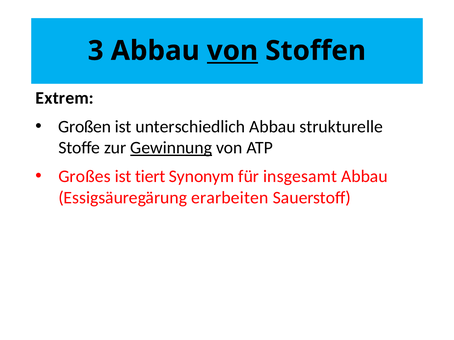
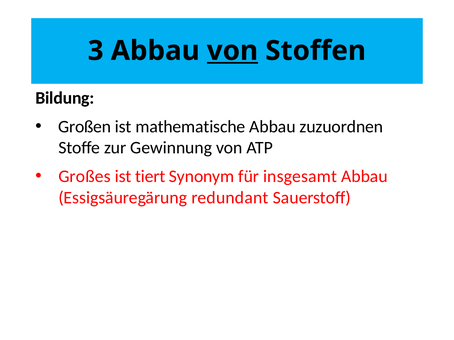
Extrem: Extrem -> Bildung (65, 98)
unterschiedlich: unterschiedlich -> mathematische (190, 127)
strukturelle: strukturelle -> zuzuordnen (341, 127)
Gewinnung underline: present -> none (171, 148)
erarbeiten: erarbeiten -> redundant (230, 198)
